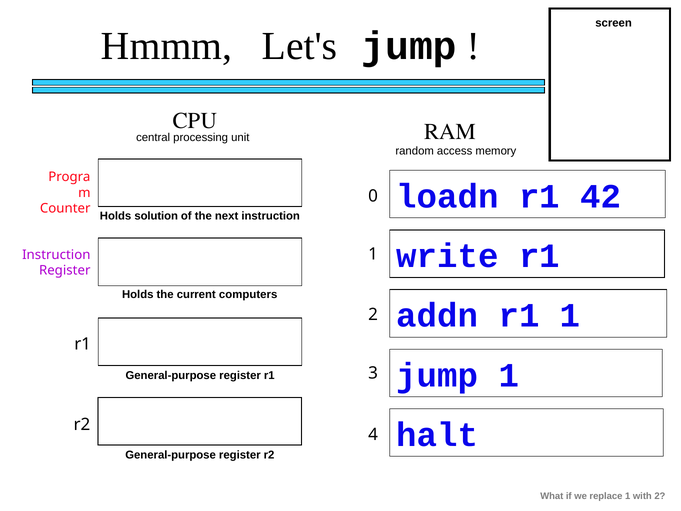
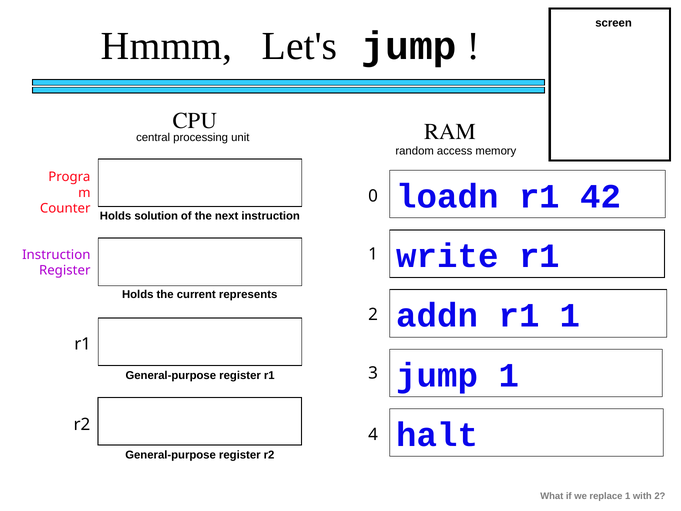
computers: computers -> represents (248, 295)
